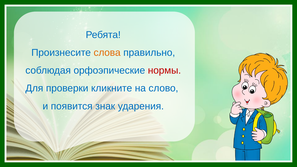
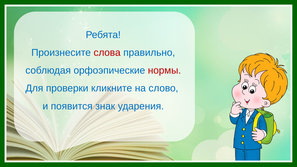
слова colour: orange -> red (107, 53)
